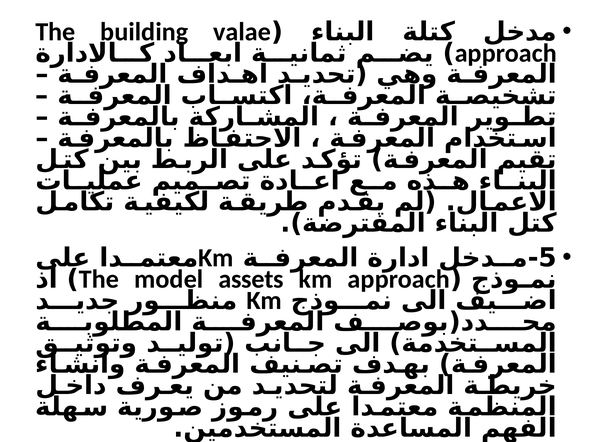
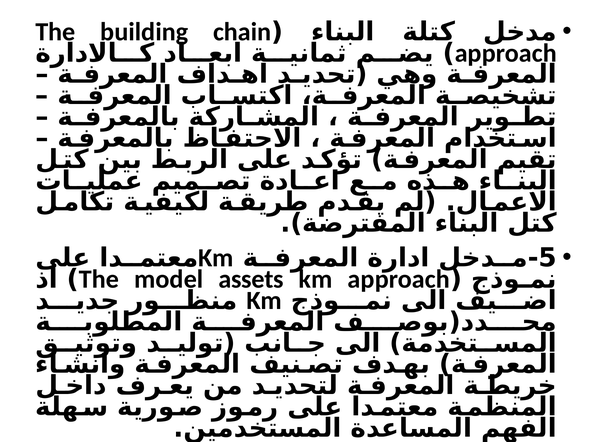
valae: valae -> chain (242, 32)
